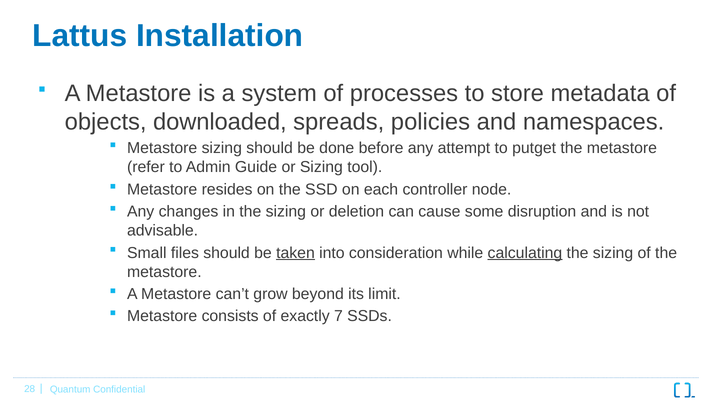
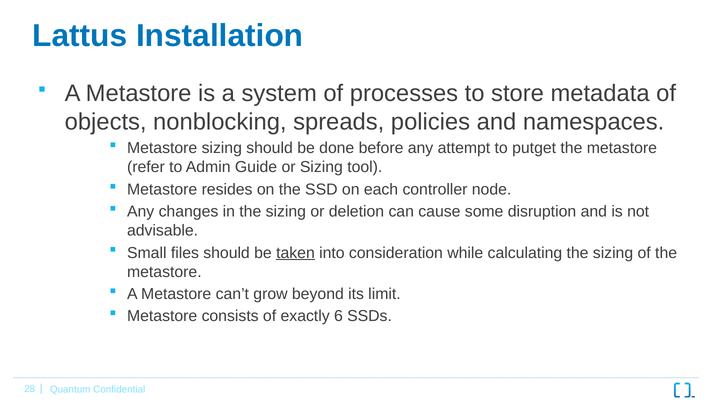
downloaded: downloaded -> nonblocking (220, 122)
calculating underline: present -> none (525, 253)
7: 7 -> 6 (338, 316)
